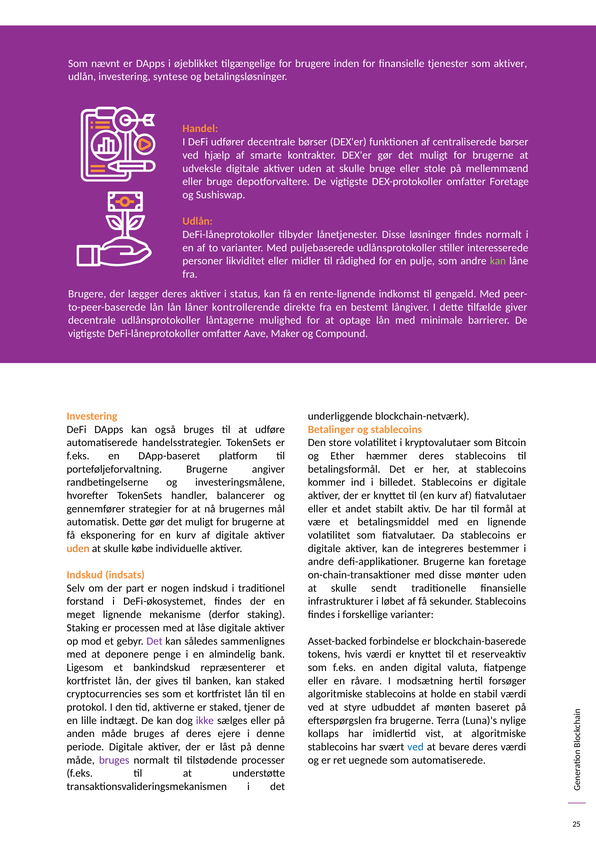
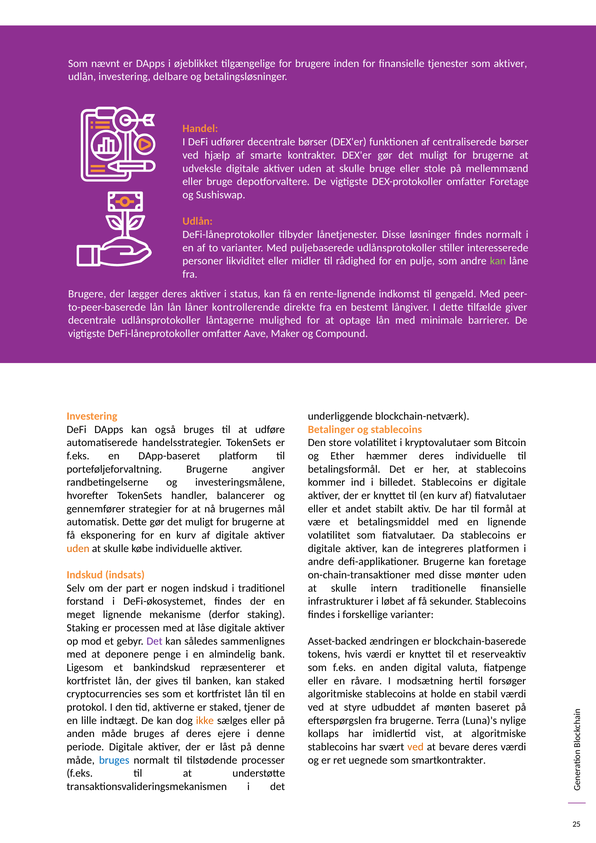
syntese: syntese -> delbare (170, 77)
deres stablecoins: stablecoins -> individuelle (481, 456)
bestemmer: bestemmer -> platformen (494, 548)
sendt: sendt -> intern (384, 588)
forbindelse: forbindelse -> ændringen (394, 641)
ikke colour: purple -> orange (205, 720)
ved colour: blue -> orange (416, 747)
bruges colour: purple -> blue (114, 760)
som automatiserede: automatiserede -> smartkontrakter (449, 760)
